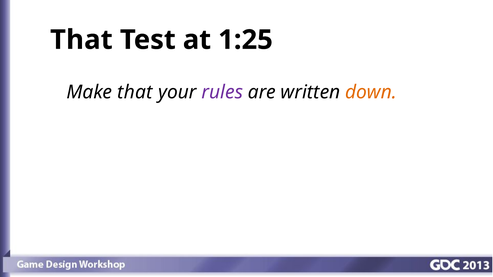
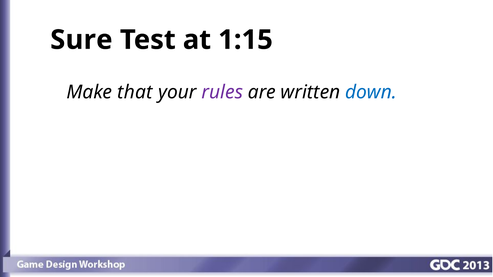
That: That -> Sure (81, 40)
1:25: 1:25 -> 1:15 (245, 40)
down colour: orange -> blue (371, 92)
